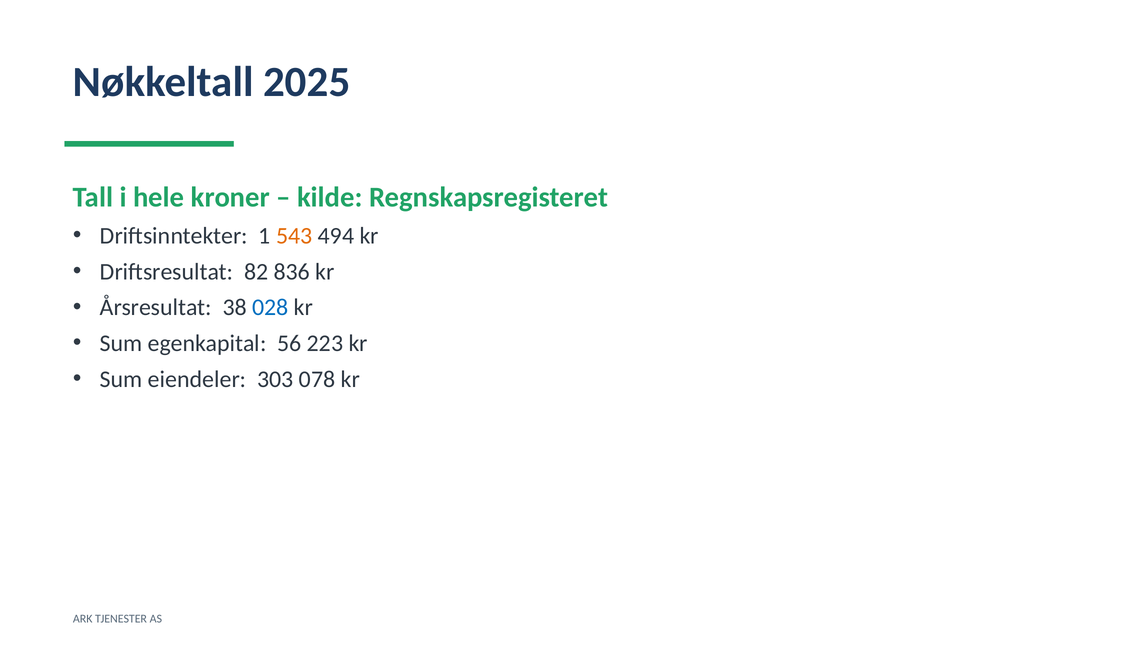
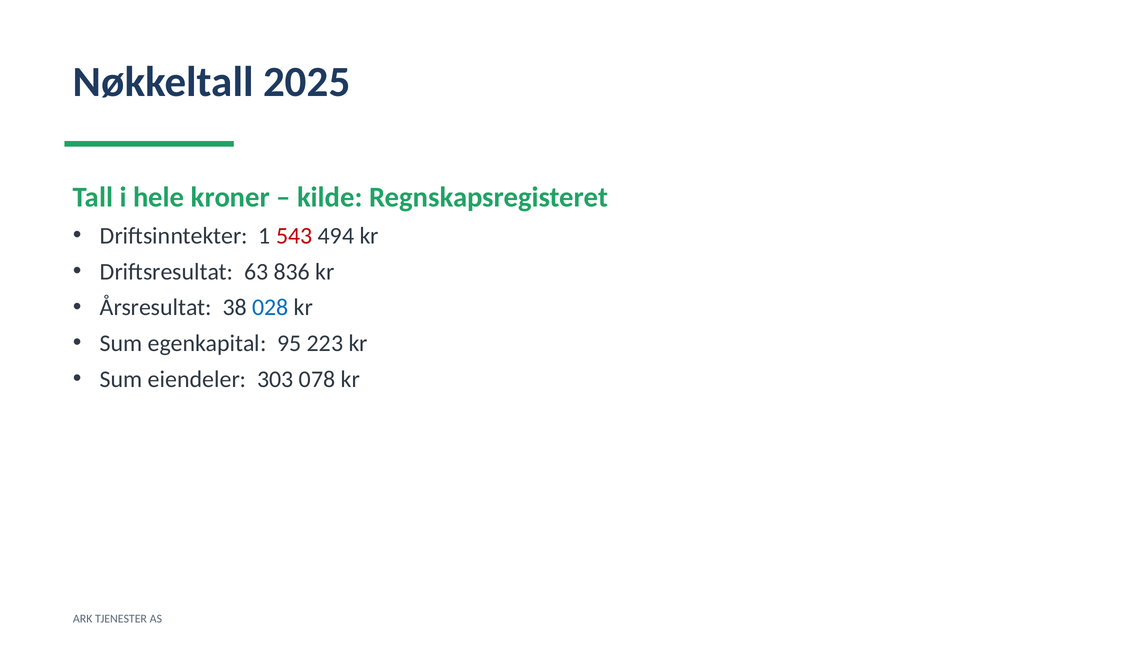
543 colour: orange -> red (294, 236)
82: 82 -> 63 (256, 272)
56: 56 -> 95 (289, 343)
